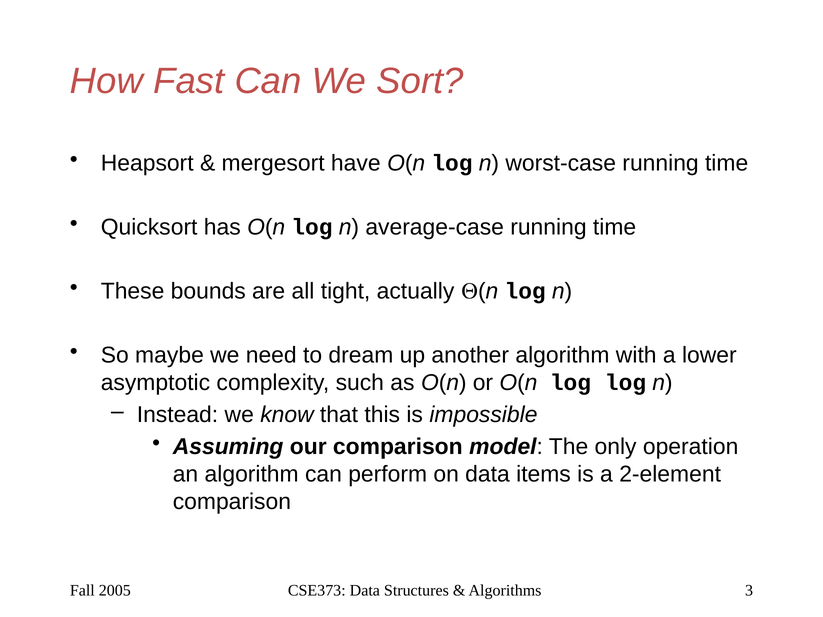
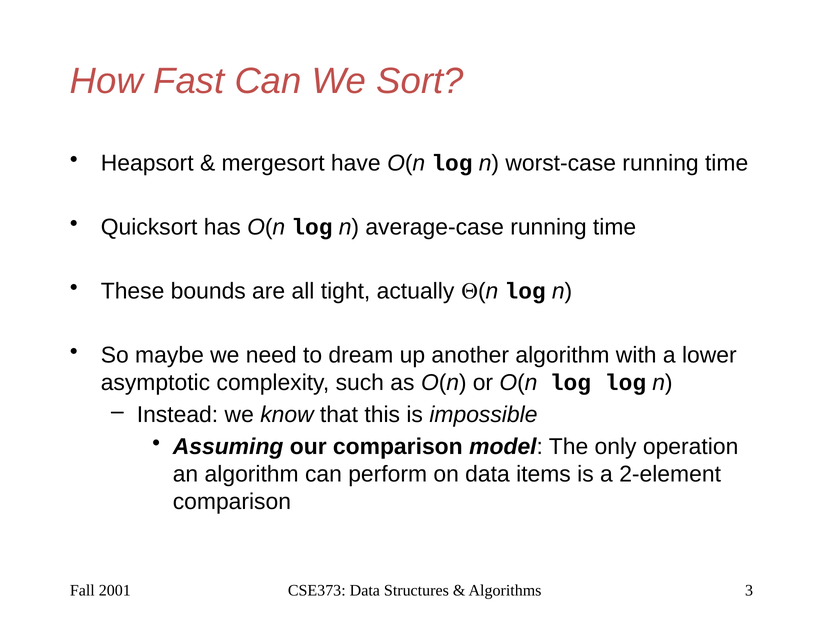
2005: 2005 -> 2001 (115, 591)
